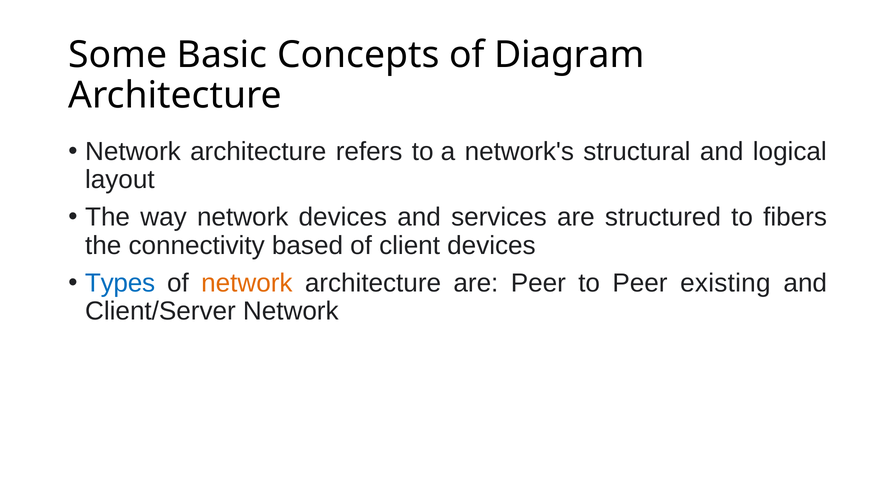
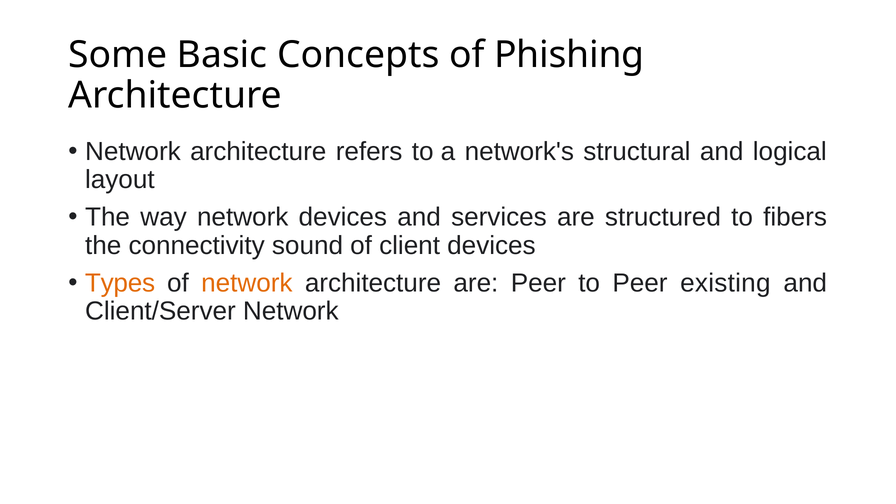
Diagram: Diagram -> Phishing (569, 55)
based: based -> sound (308, 246)
Types colour: blue -> orange (120, 283)
